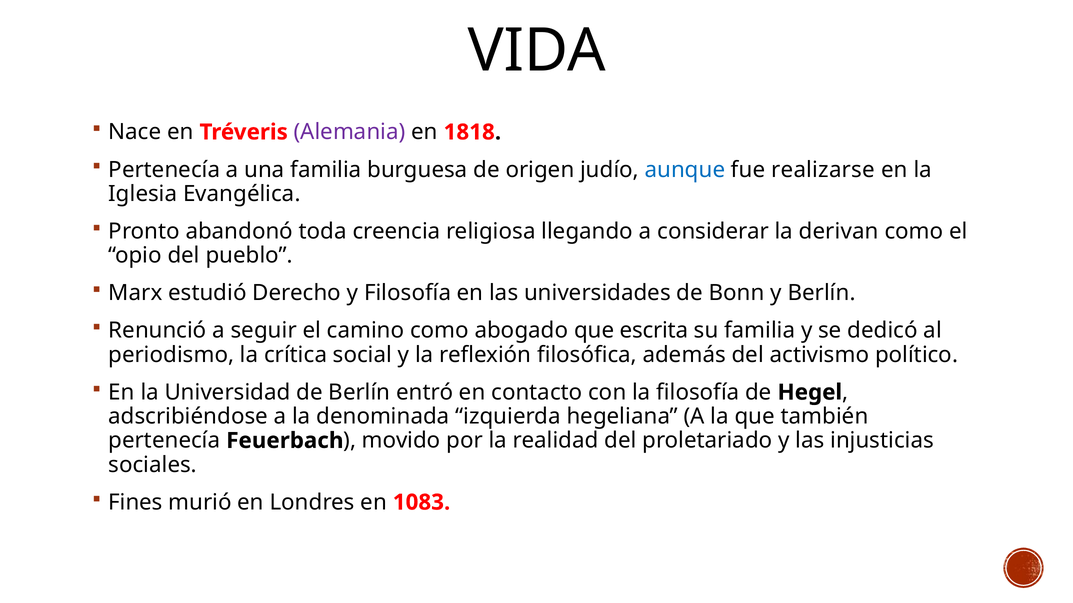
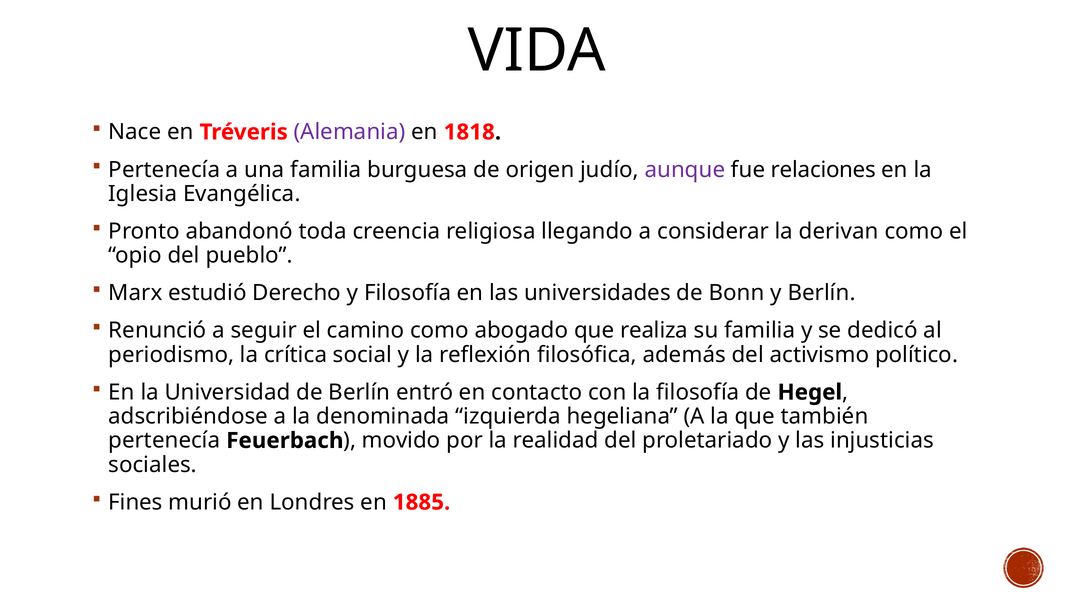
aunque colour: blue -> purple (685, 170)
realizarse: realizarse -> relaciones (823, 170)
escrita: escrita -> realiza (654, 331)
1083: 1083 -> 1885 (422, 503)
